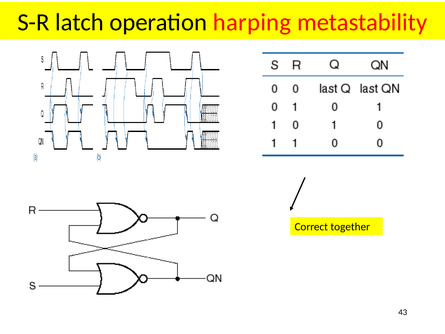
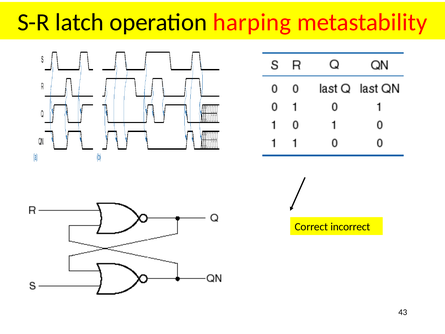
together: together -> incorrect (350, 227)
